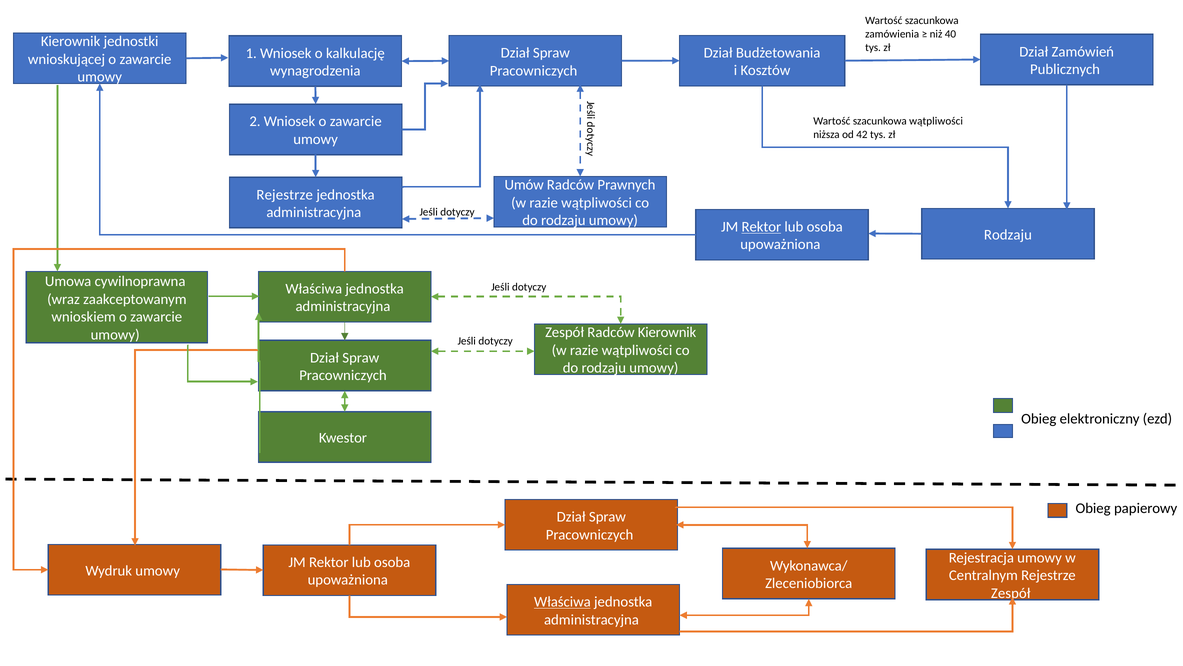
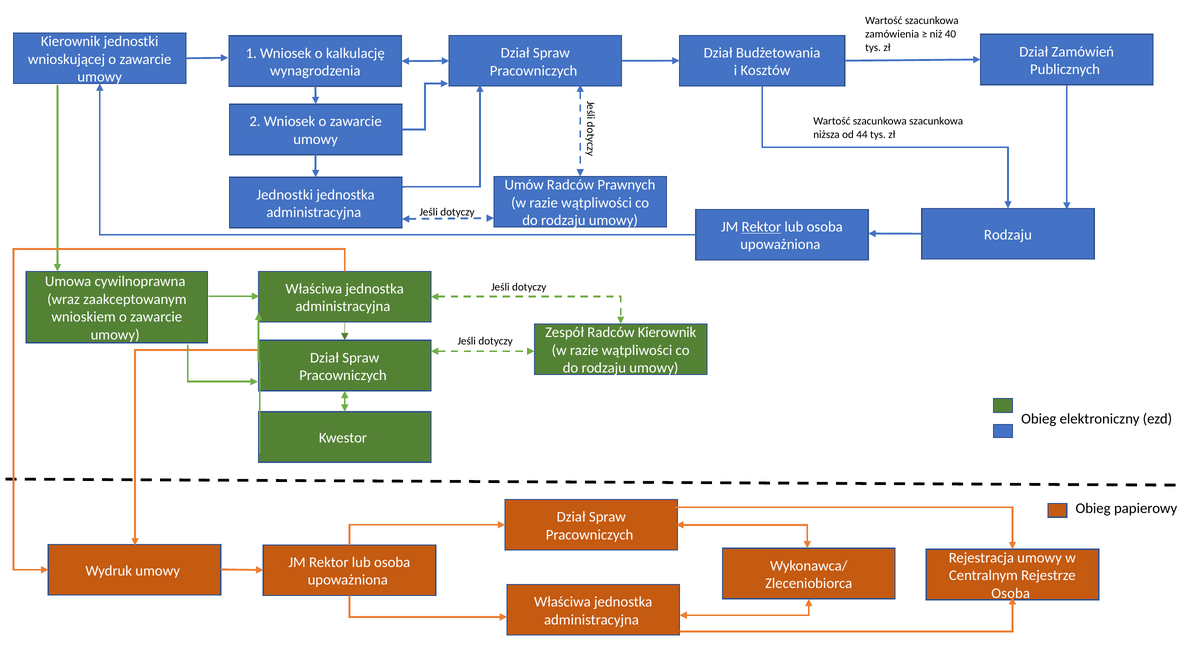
szacunkowa wątpliwości: wątpliwości -> szacunkowa (936, 121)
42: 42 -> 44 (862, 134)
Rejestrze: Rejestrze -> Jednostki (285, 194)
Zespół: Zespół -> Osoba (1011, 593)
Właściwa underline: present -> none (562, 601)
